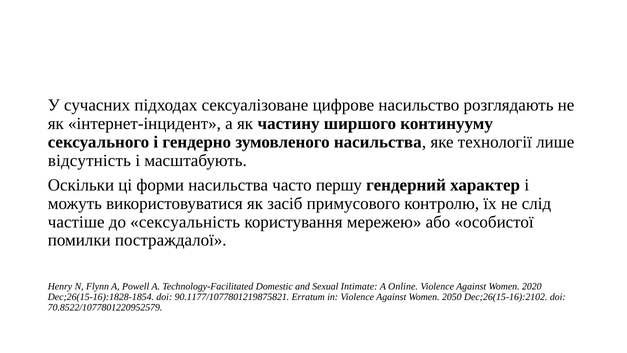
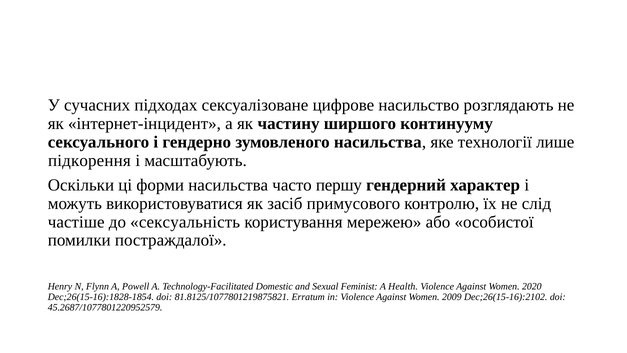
відсутність: відсутність -> підкорення (89, 160)
Intimate: Intimate -> Feminist (359, 286)
Online: Online -> Health (403, 286)
90.1177/1077801219875821: 90.1177/1077801219875821 -> 81.8125/1077801219875821 (232, 297)
2050: 2050 -> 2009 (452, 297)
70.8522/1077801220952579: 70.8522/1077801220952579 -> 45.2687/1077801220952579 (105, 307)
